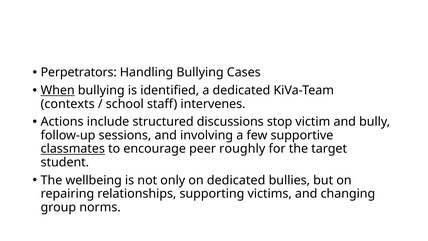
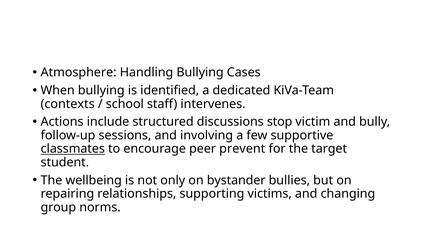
Perpetrators: Perpetrators -> Atmosphere (79, 72)
When underline: present -> none (58, 90)
roughly: roughly -> prevent (242, 149)
on dedicated: dedicated -> bystander (236, 180)
